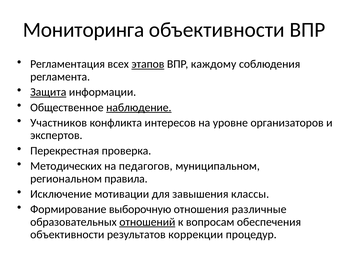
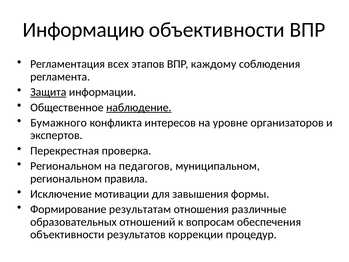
Мониторинга: Мониторинга -> Информацию (84, 30)
этапов underline: present -> none (148, 64)
Участников: Участников -> Бумажного (59, 123)
Методических: Методических -> Региональном (66, 166)
классы: классы -> формы (250, 194)
выборочную: выборочную -> результатам (140, 209)
отношений underline: present -> none (147, 222)
